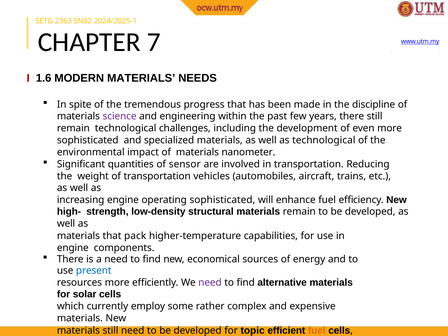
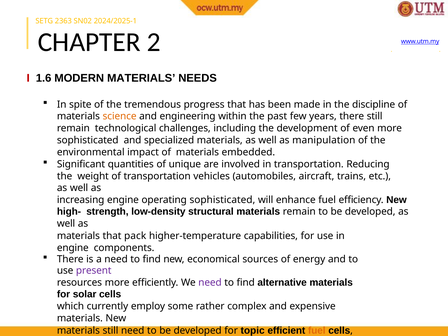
7: 7 -> 2 (154, 42)
science colour: purple -> orange (120, 116)
as technological: technological -> manipulation (324, 140)
nanometer: nanometer -> embedded (248, 152)
sensor: sensor -> unique (185, 164)
present colour: blue -> purple (94, 271)
